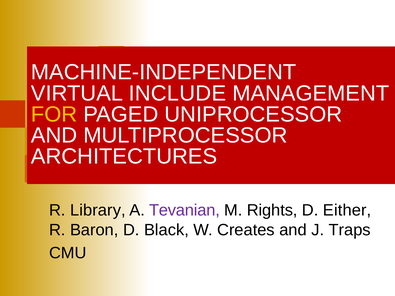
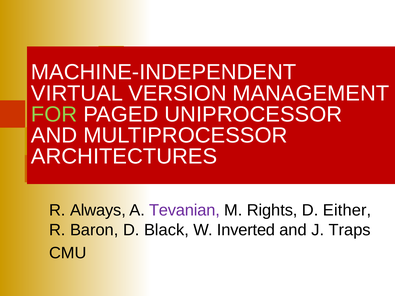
INCLUDE: INCLUDE -> VERSION (177, 93)
FOR colour: yellow -> light green (54, 114)
Library: Library -> Always (98, 210)
Creates: Creates -> Inverted (246, 230)
